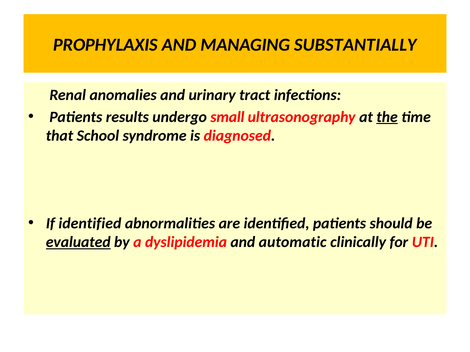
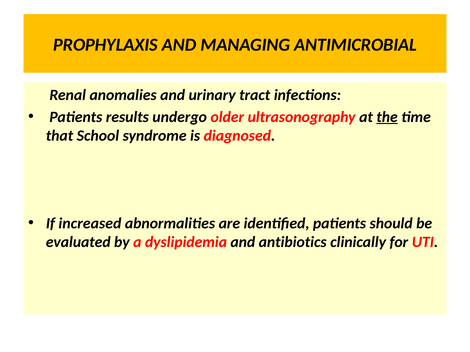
SUBSTANTIALLY: SUBSTANTIALLY -> ANTIMICROBIAL (356, 45)
small: small -> older (227, 117)
If identified: identified -> increased (90, 224)
evaluated underline: present -> none (78, 242)
automatic: automatic -> antibiotics (293, 242)
